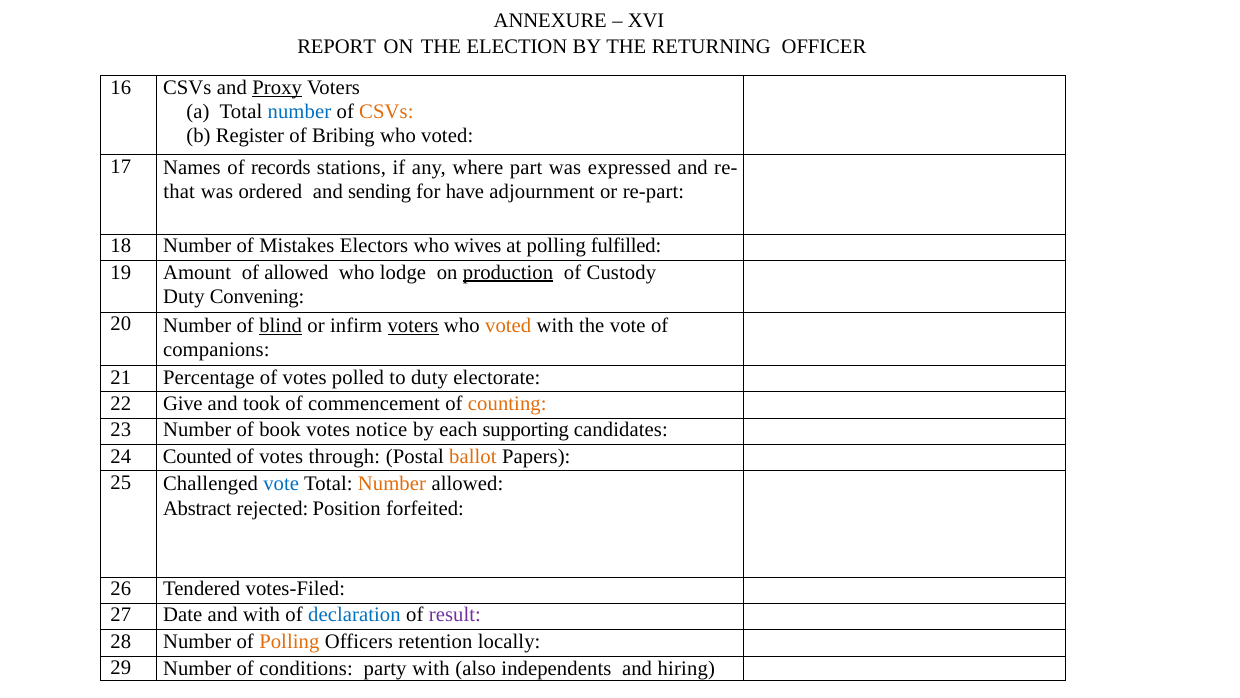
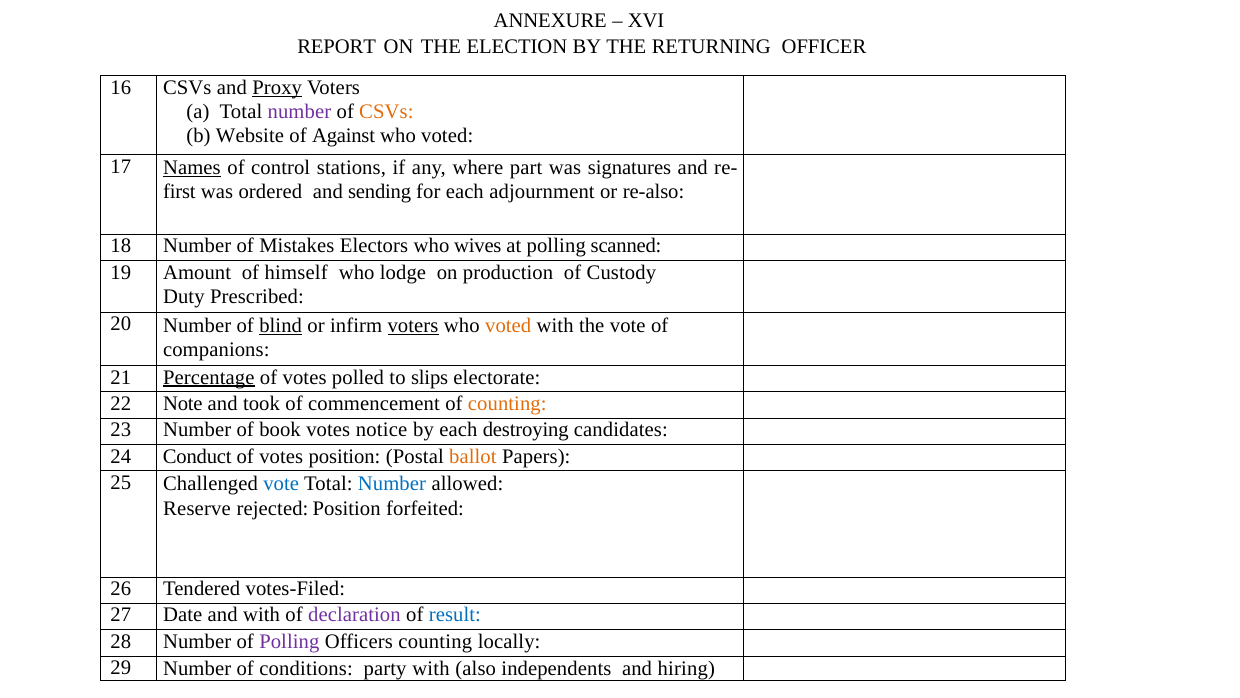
number colour: blue -> purple (299, 111)
Register: Register -> Website (250, 135)
Bribing: Bribing -> Against (344, 135)
Names underline: none -> present (192, 168)
records: records -> control (281, 168)
expressed: expressed -> signatures (630, 168)
that: that -> first (179, 192)
for have: have -> each (465, 192)
re-part: re-part -> re-also (653, 192)
fulfilled: fulfilled -> scanned (626, 246)
of allowed: allowed -> himself (296, 272)
production underline: present -> none (508, 272)
Convening: Convening -> Prescribed (257, 296)
Percentage underline: none -> present (209, 377)
to duty: duty -> slips (430, 377)
Give: Give -> Note (183, 403)
supporting: supporting -> destroying (526, 430)
Counted: Counted -> Conduct (197, 456)
votes through: through -> position (345, 456)
Number colour: orange -> blue (392, 484)
Abstract: Abstract -> Reserve (197, 508)
declaration colour: blue -> purple (354, 615)
result colour: purple -> blue (455, 615)
Polling colour: orange -> purple (289, 641)
Officers retention: retention -> counting (435, 641)
